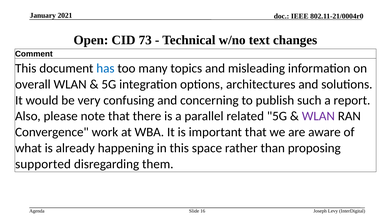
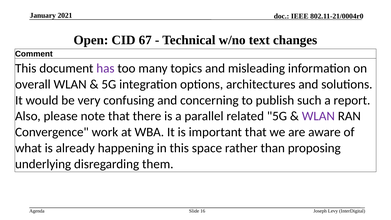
73: 73 -> 67 (145, 40)
has colour: blue -> purple (105, 68)
supported: supported -> underlying (43, 164)
